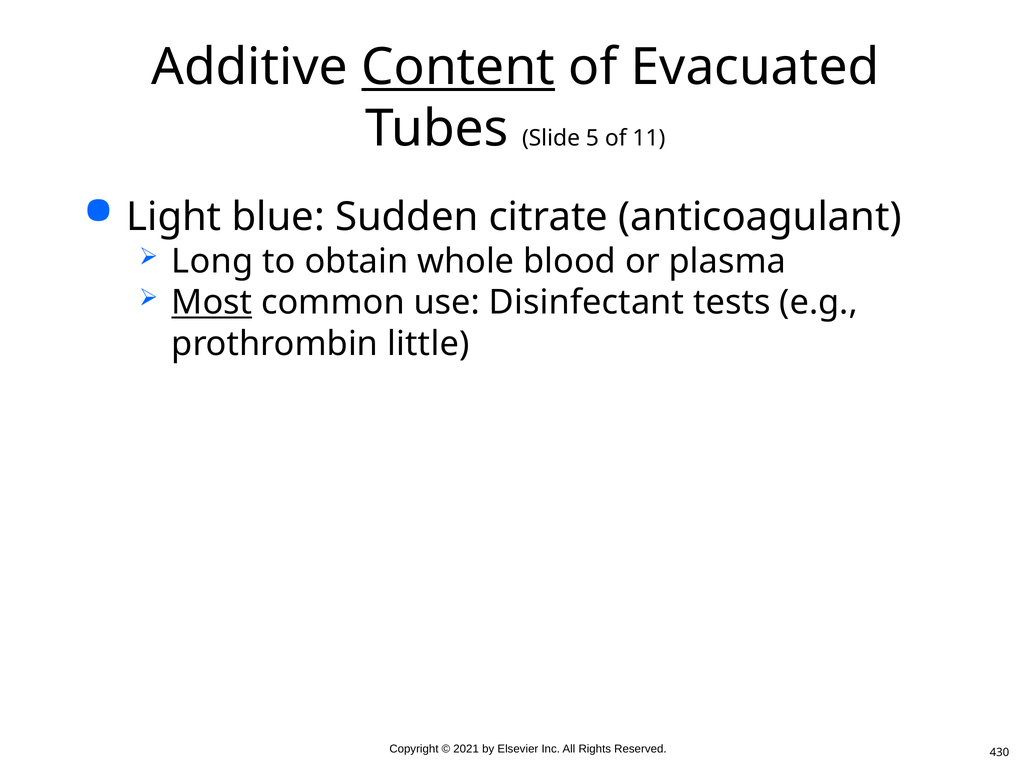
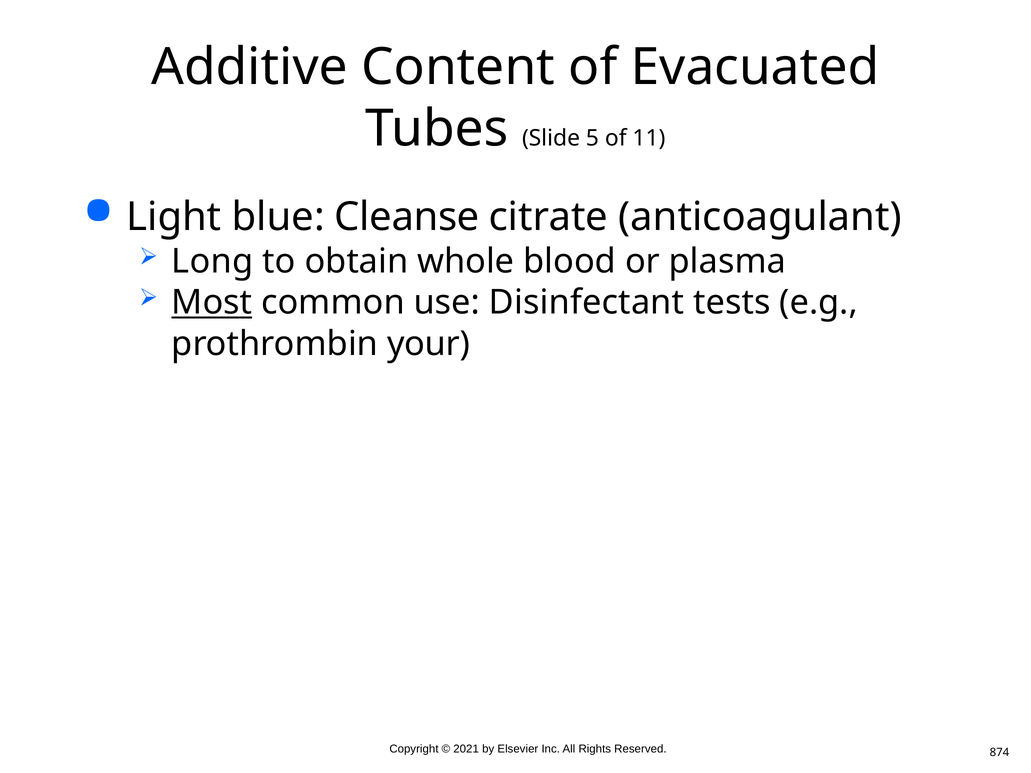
Content underline: present -> none (458, 67)
Sudden: Sudden -> Cleanse (407, 217)
little: little -> your (429, 344)
430: 430 -> 874 (999, 753)
